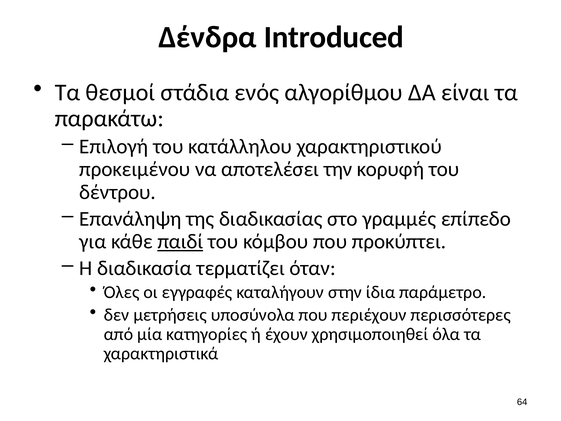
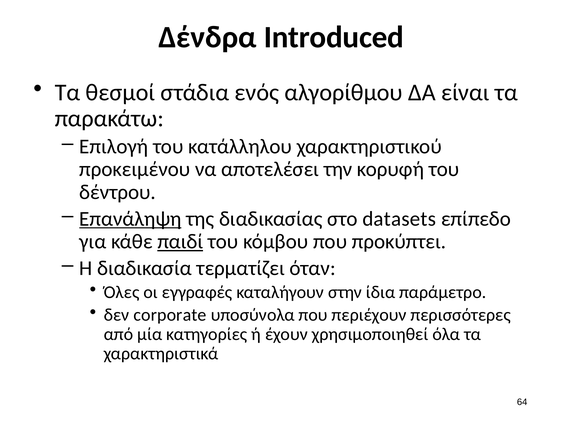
Επανάληψη underline: none -> present (130, 219)
γραμμές: γραμμές -> datasets (399, 219)
μετρήσεις: μετρήσεις -> corporate (170, 315)
